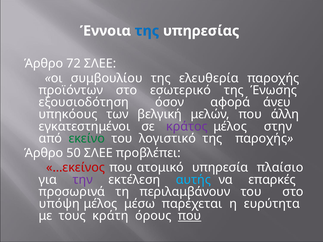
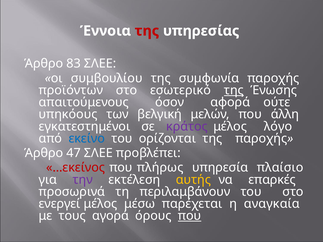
της colour: blue -> red (147, 31)
72: 72 -> 83 (74, 64)
ελευθερία: ελευθερία -> συμφωνία (209, 78)
της underline: none -> present (234, 90)
εξουσιοδότηση: εξουσιοδότηση -> απαιτούμενους (84, 102)
άνευ: άνευ -> ούτε (277, 102)
στην: στην -> λόγο (278, 127)
εκείνο colour: green -> blue (87, 139)
λογιστικό: λογιστικό -> ορίζονται (167, 139)
50: 50 -> 47 (74, 153)
ατομικό: ατομικό -> πλήρως (160, 168)
αυτής colour: light blue -> yellow (193, 180)
υπόψη: υπόψη -> ενεργεί (60, 204)
ευρύτητα: ευρύτητα -> αναγκαία (272, 204)
κράτη: κράτη -> αγορά (111, 216)
